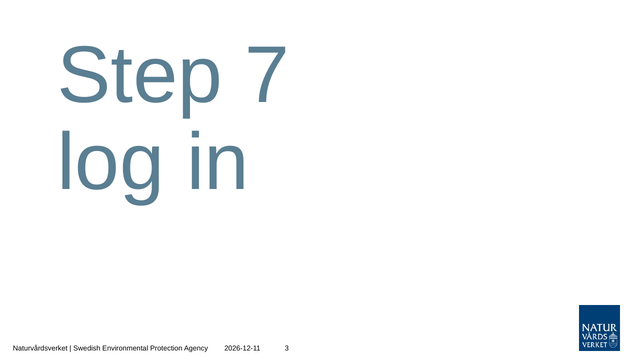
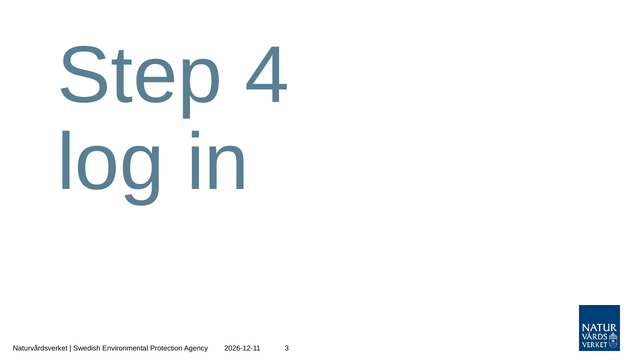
7: 7 -> 4 (267, 76)
